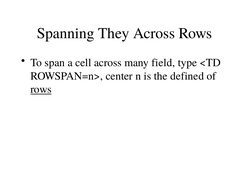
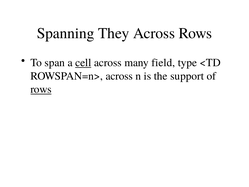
cell underline: none -> present (83, 63)
ROWSPAN=n> center: center -> across (119, 76)
defined: defined -> support (187, 76)
